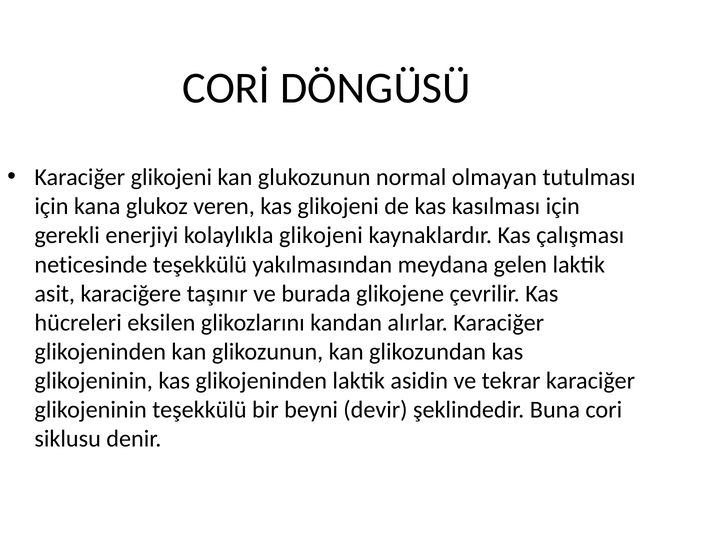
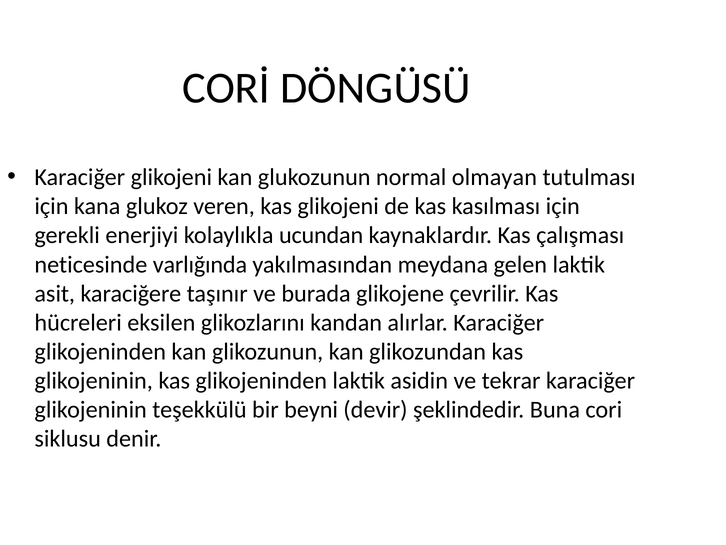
kolaylıkla glikojeni: glikojeni -> ucundan (321, 235)
neticesinde teşekkülü: teşekkülü -> varlığında (200, 264)
